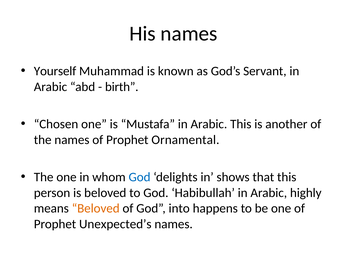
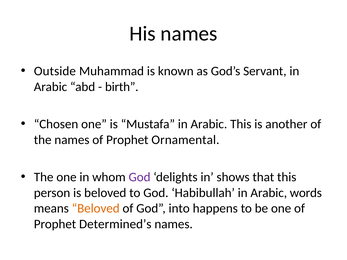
Yourself: Yourself -> Outside (55, 71)
God colour: blue -> purple (140, 177)
highly: highly -> words (306, 193)
Unexpected’s: Unexpected’s -> Determined’s (115, 224)
